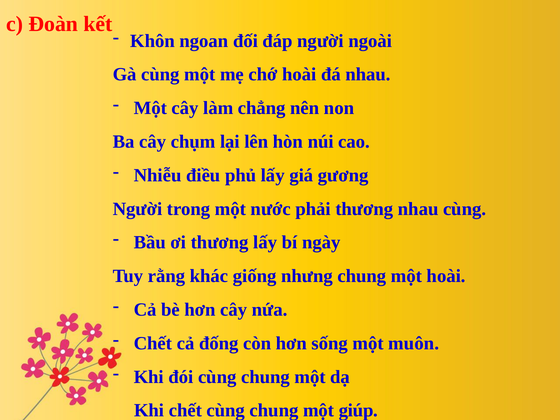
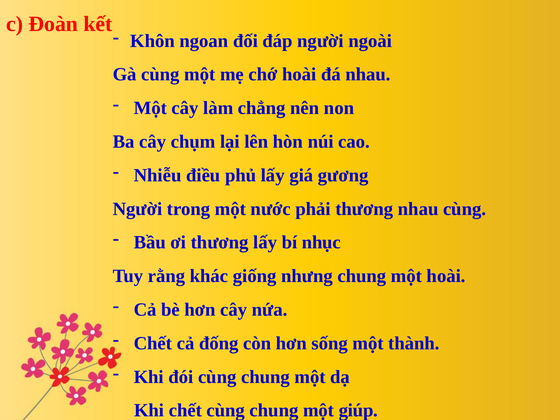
ngày: ngày -> nhục (321, 242)
muôn: muôn -> thành (414, 343)
